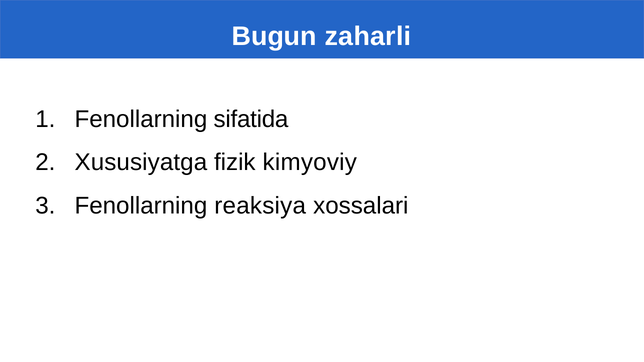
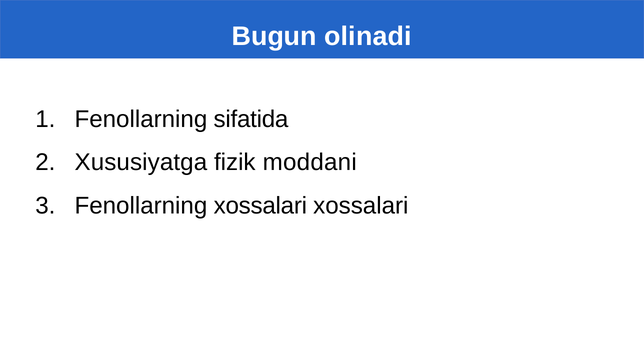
zaharli: zaharli -> olinadi (368, 36)
kimyoviy: kimyoviy -> moddani (310, 163)
Fenollarning reaksiya: reaksiya -> xossalari (260, 206)
